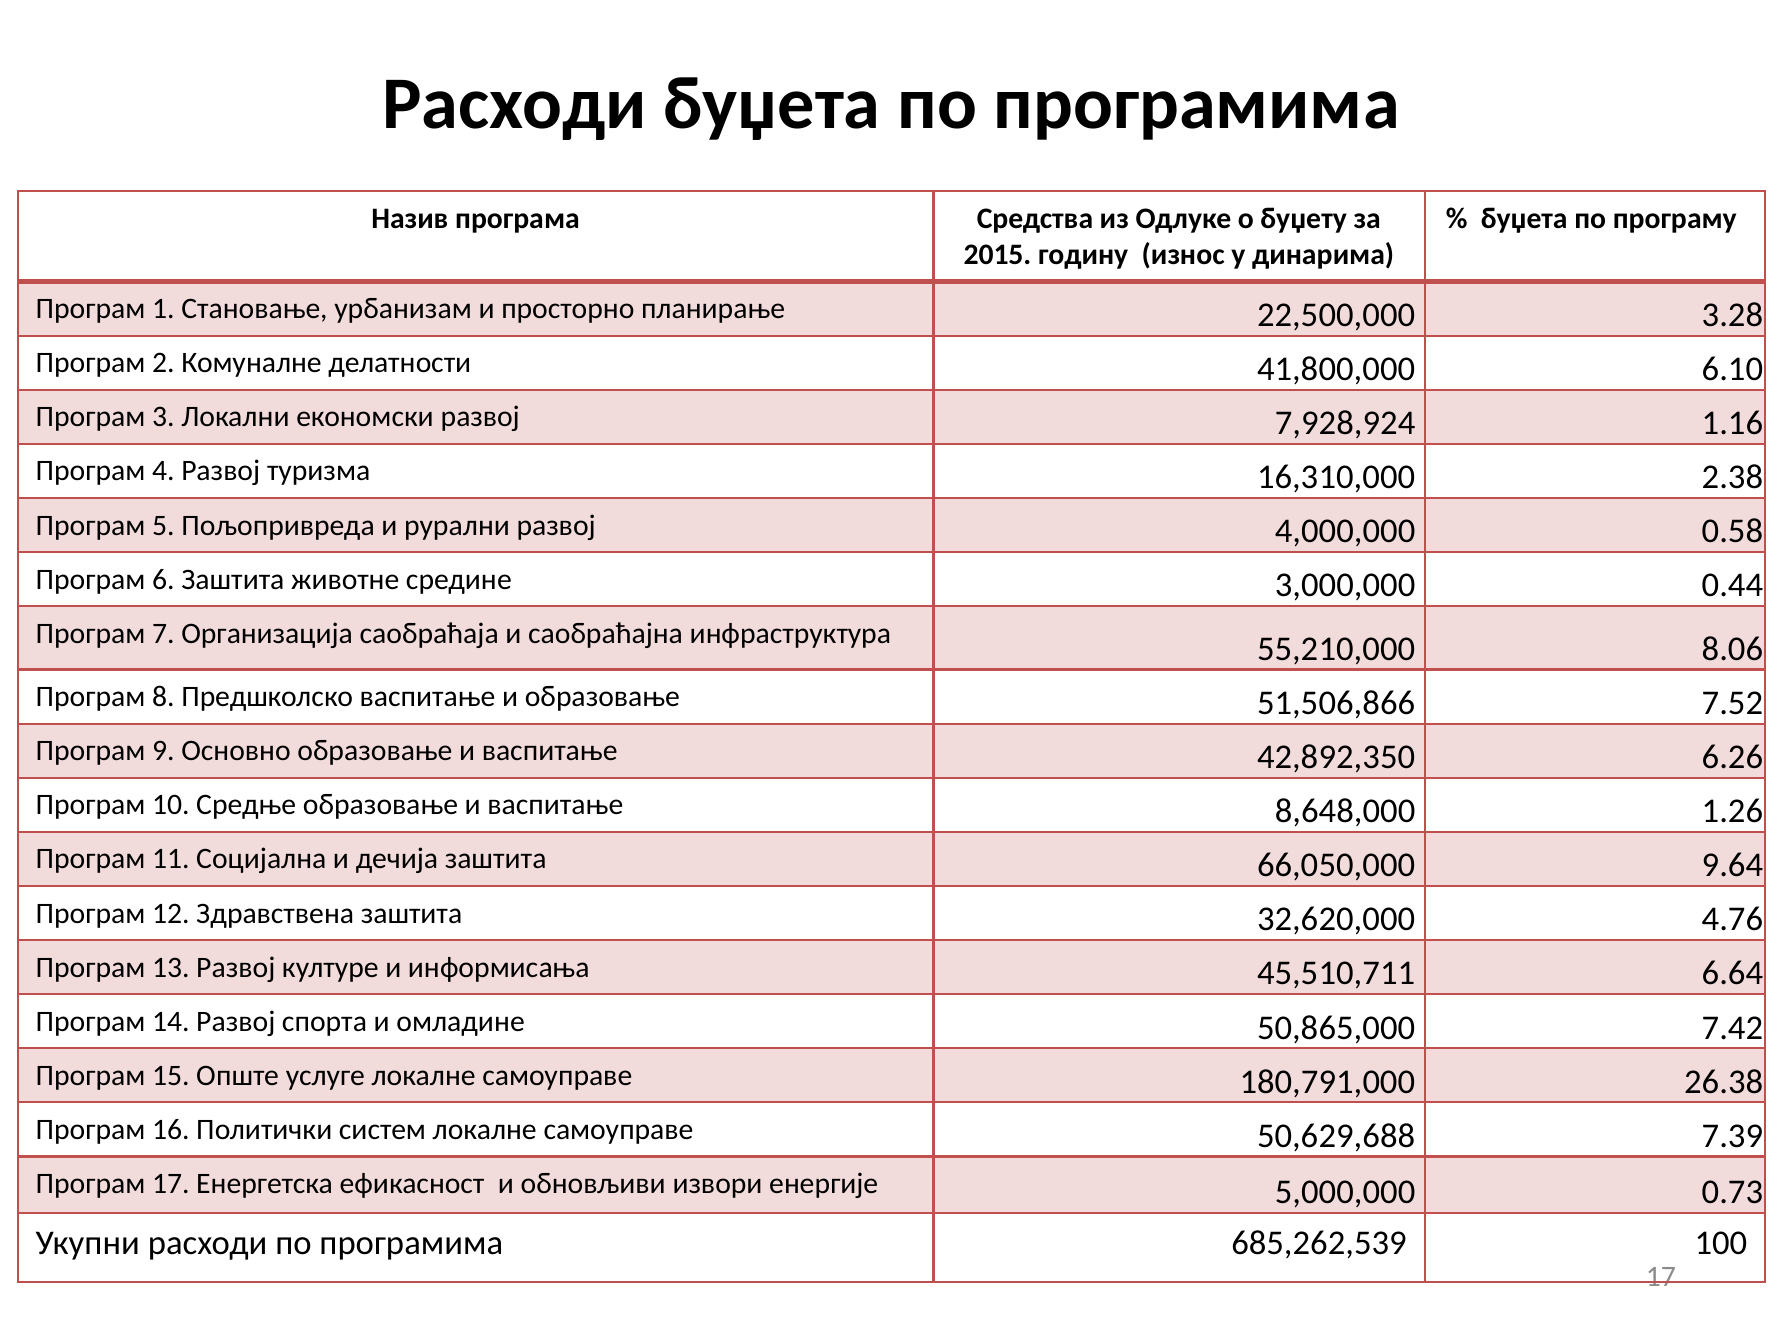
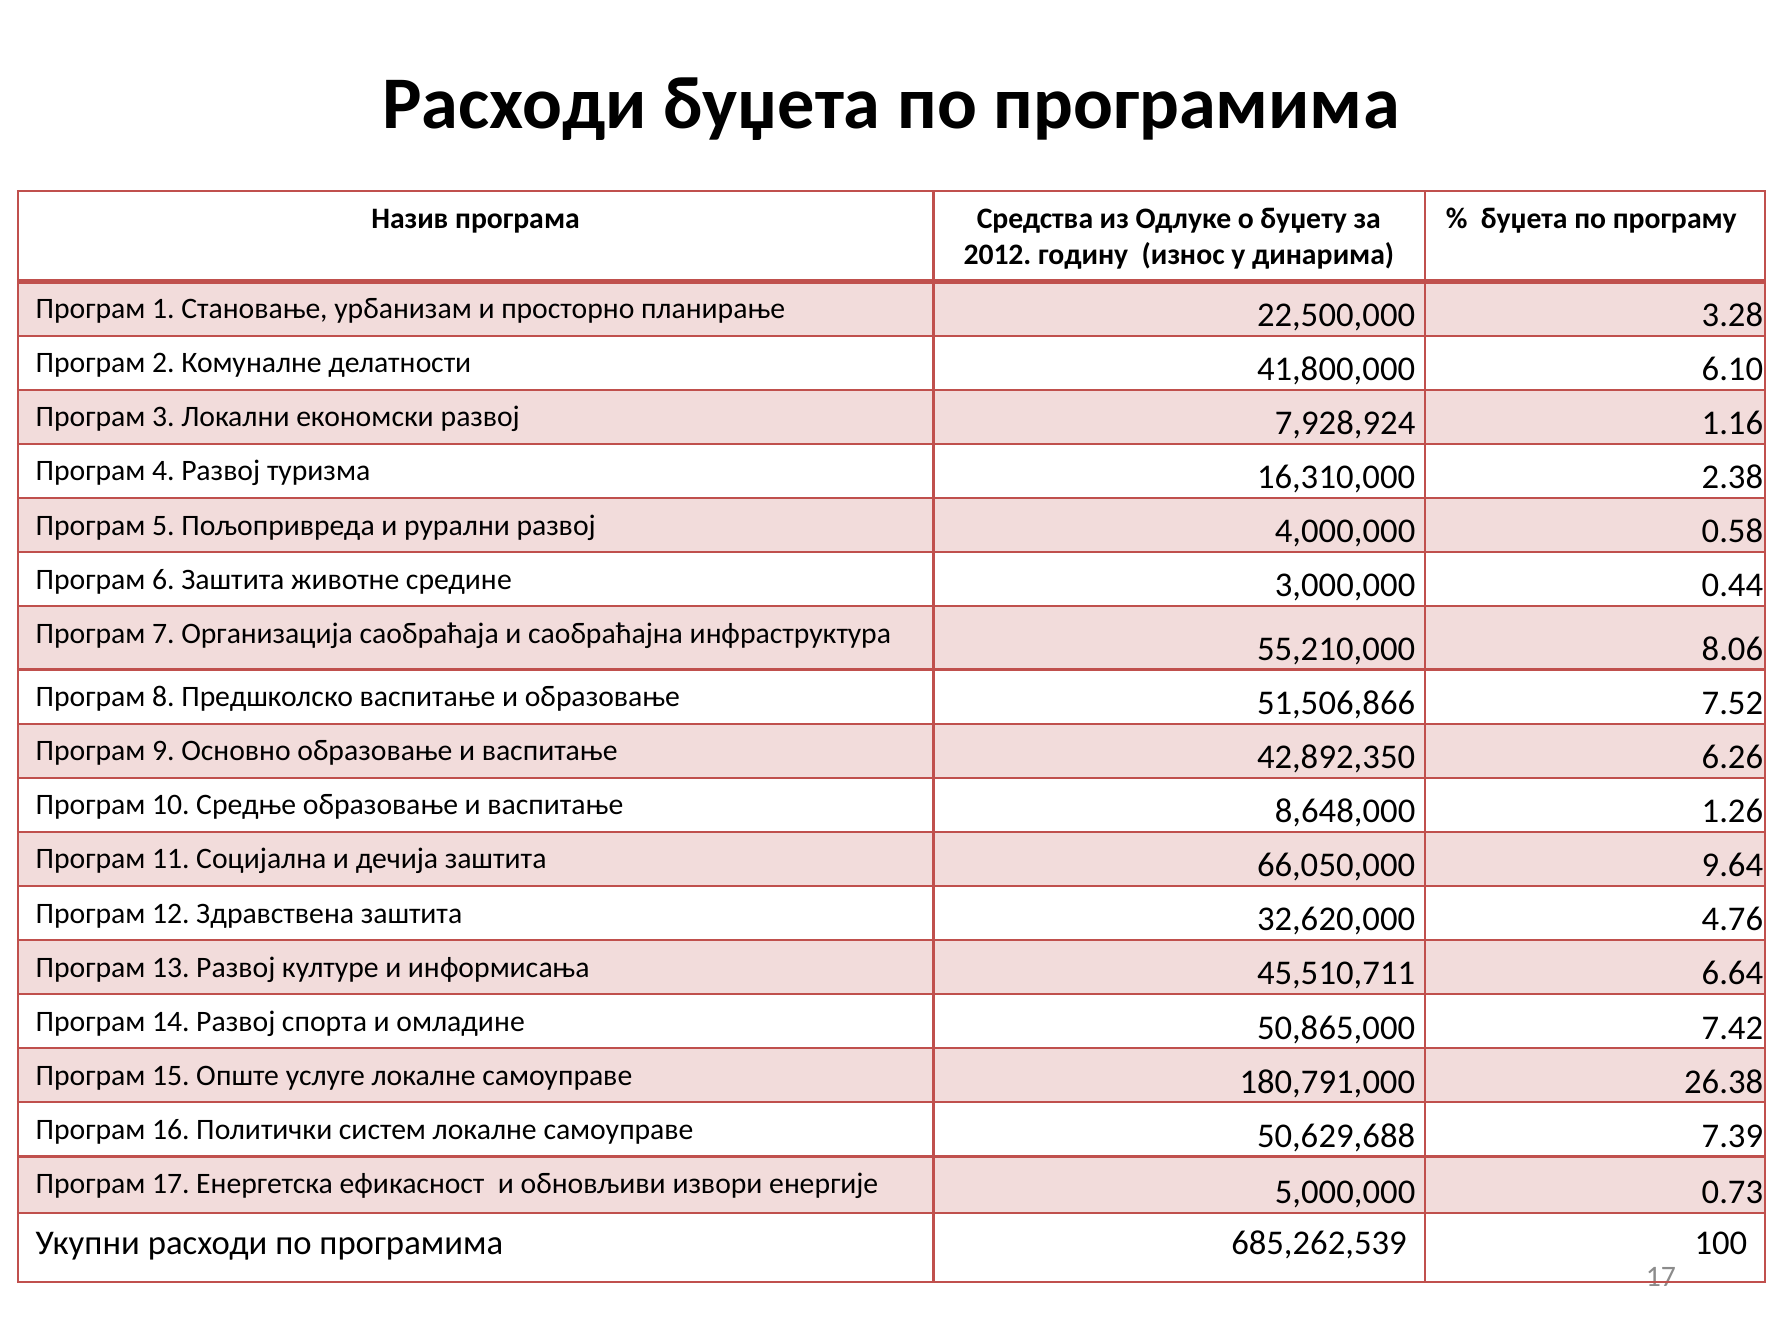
2015: 2015 -> 2012 (997, 255)
